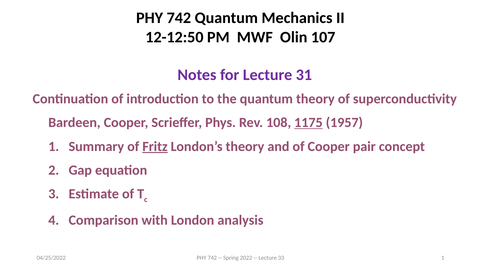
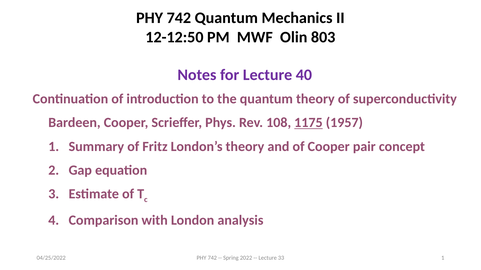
107: 107 -> 803 (323, 37)
31: 31 -> 40 (304, 75)
Fritz underline: present -> none (155, 147)
